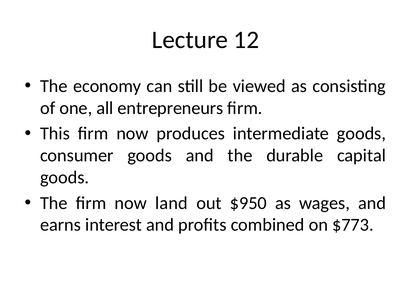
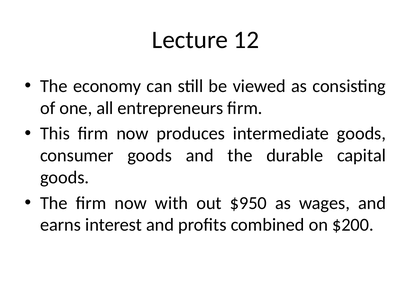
land: land -> with (172, 203)
$773: $773 -> $200 (353, 225)
